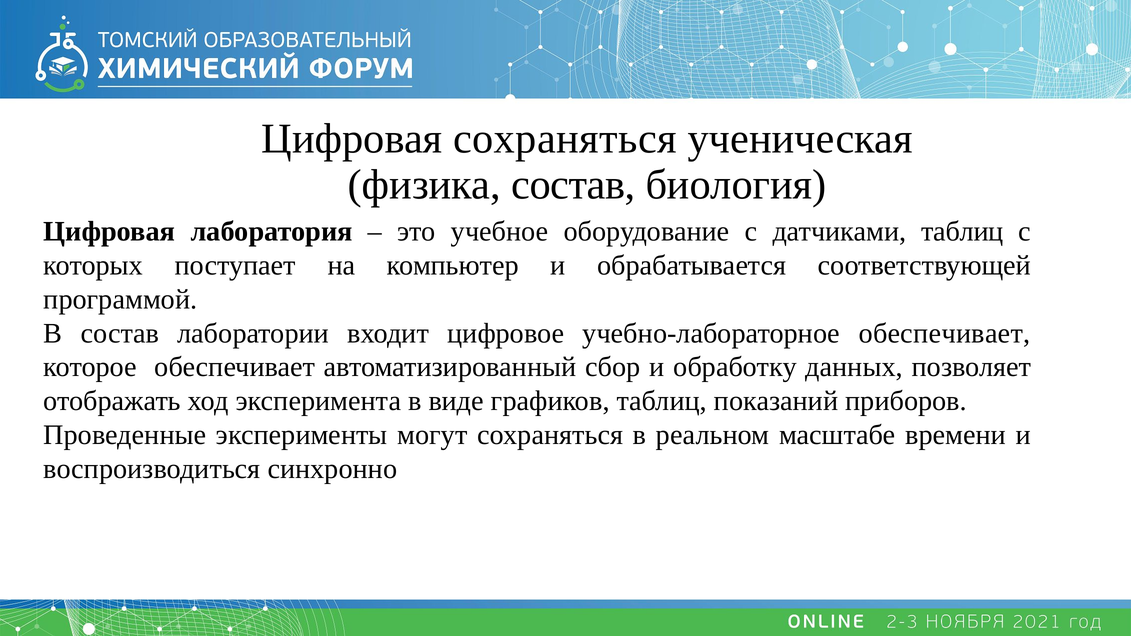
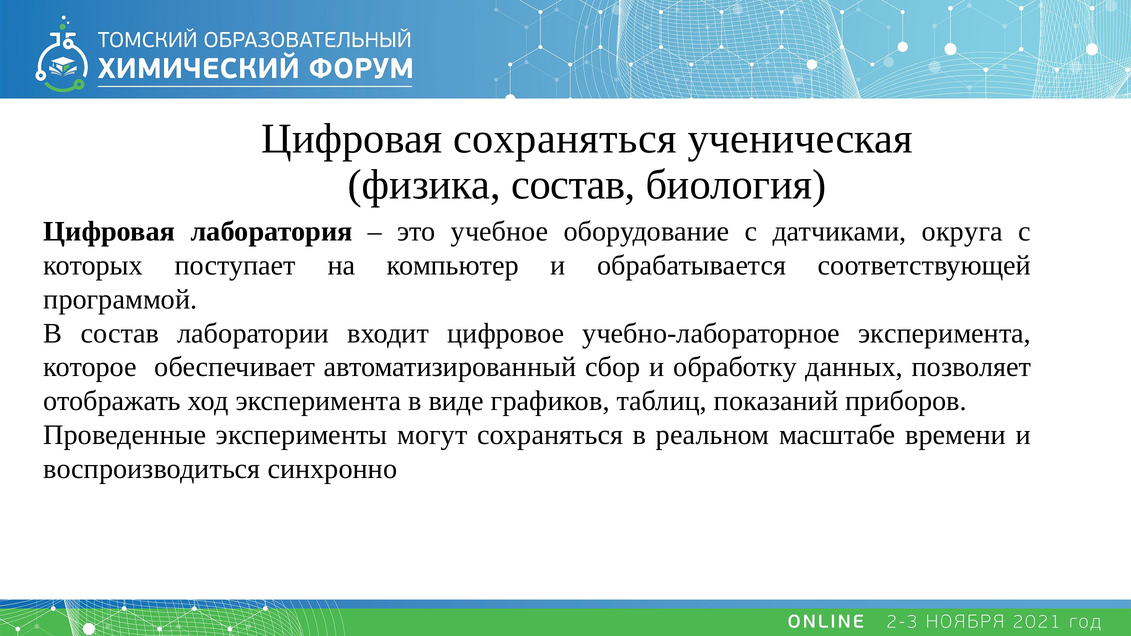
датчиками таблиц: таблиц -> округа (962, 232)
учебно-лабораторное обеспечивает: обеспечивает -> эксперимента (945, 333)
